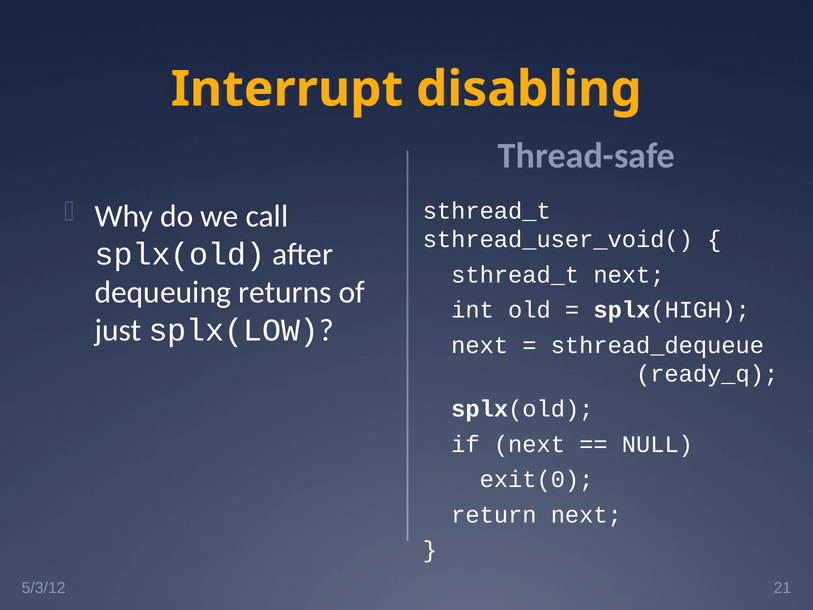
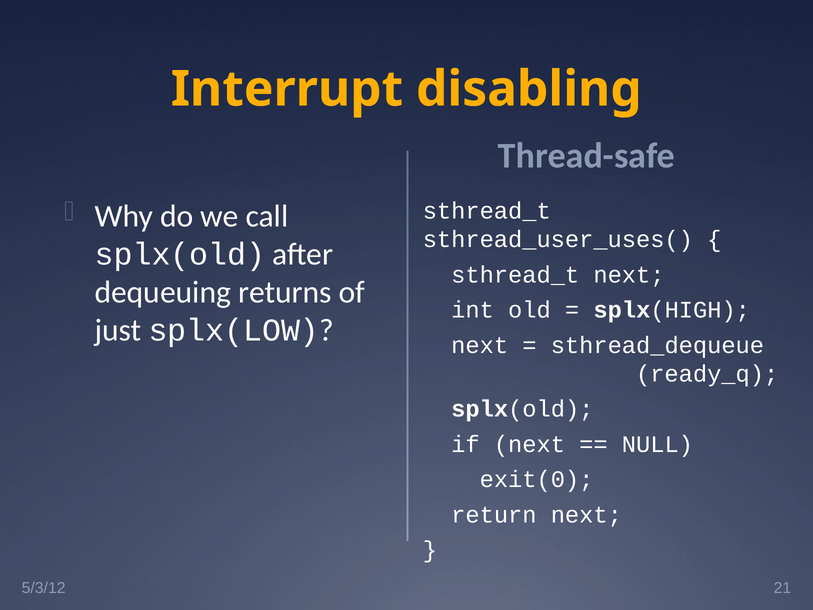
sthread_user_void(: sthread_user_void( -> sthread_user_uses( (558, 239)
